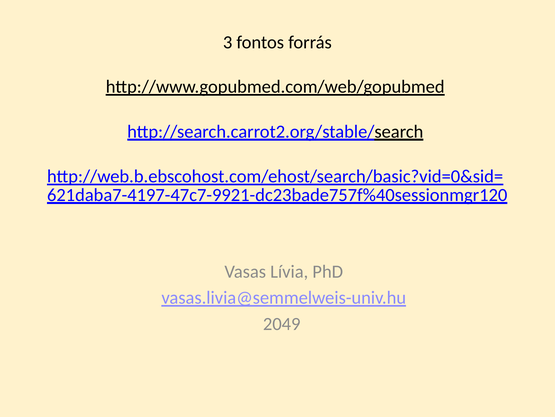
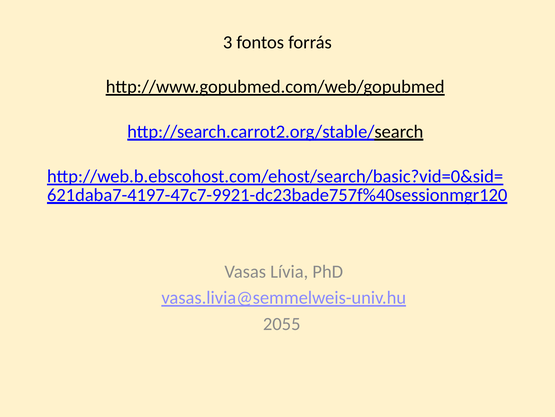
2049: 2049 -> 2055 (282, 324)
